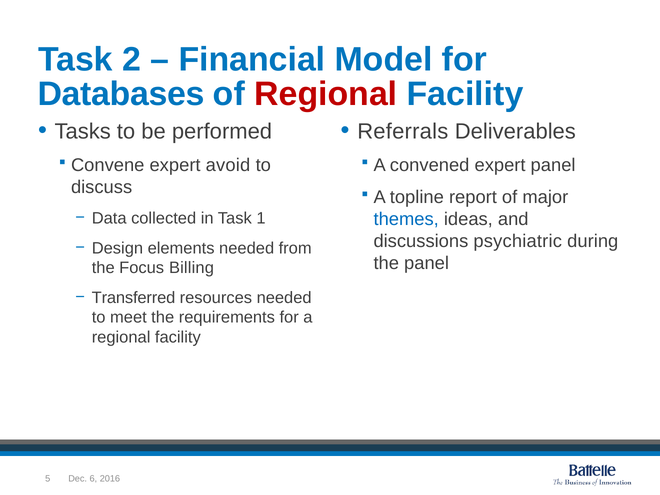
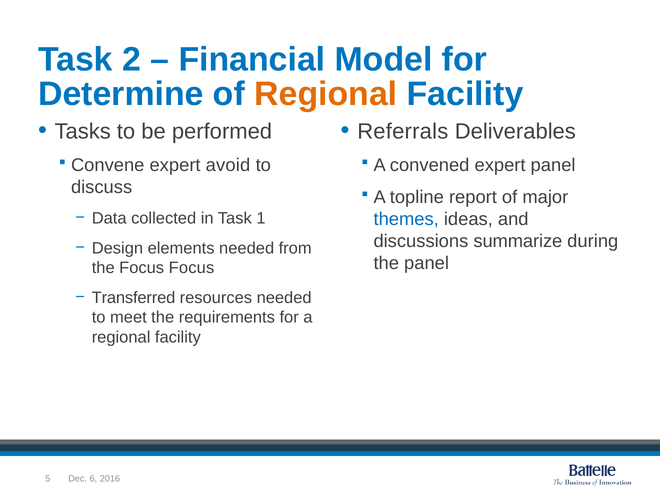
Databases: Databases -> Determine (121, 94)
Regional colour: red -> orange (326, 94)
psychiatric: psychiatric -> summarize (518, 241)
Focus Billing: Billing -> Focus (191, 268)
